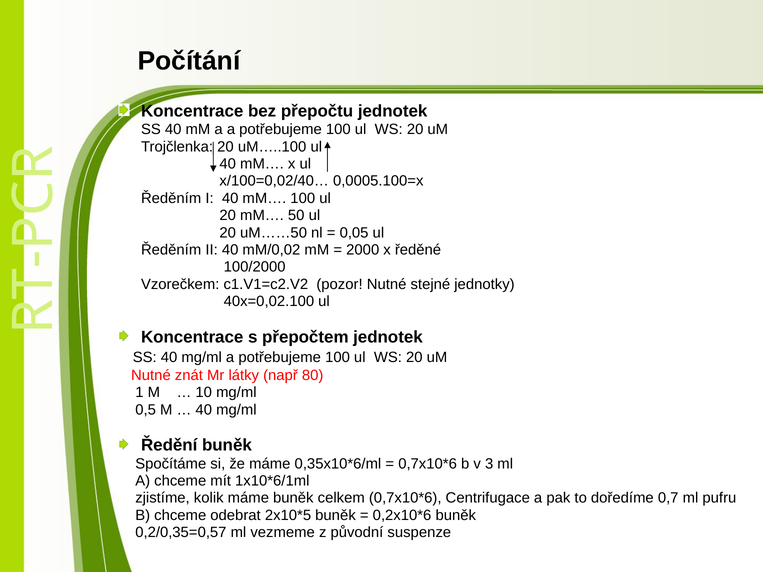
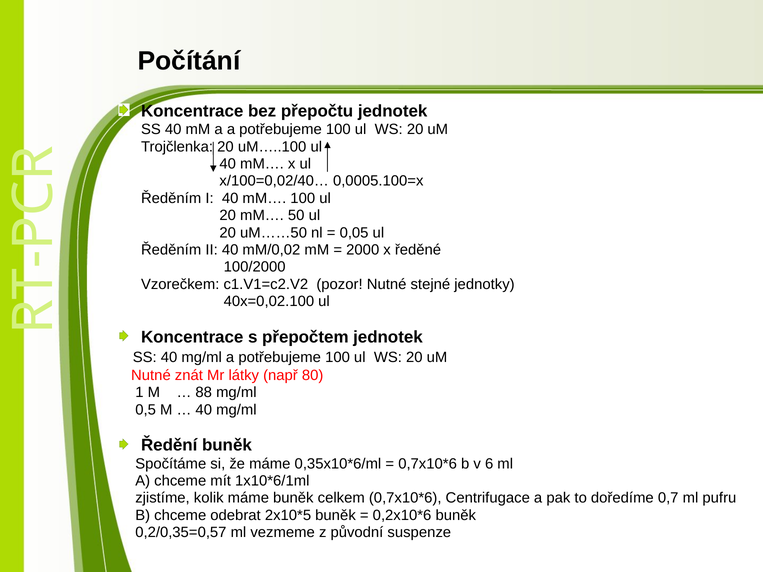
10: 10 -> 88 (204, 393)
3: 3 -> 6 (489, 464)
